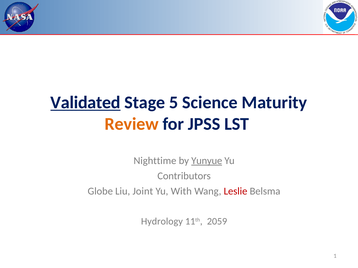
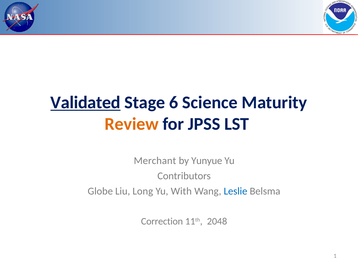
5: 5 -> 6 (174, 103)
Nighttime: Nighttime -> Merchant (155, 161)
Yunyue underline: present -> none (207, 161)
Joint: Joint -> Long (143, 192)
Leslie colour: red -> blue (236, 192)
Hydrology: Hydrology -> Correction (162, 222)
2059: 2059 -> 2048 (217, 222)
